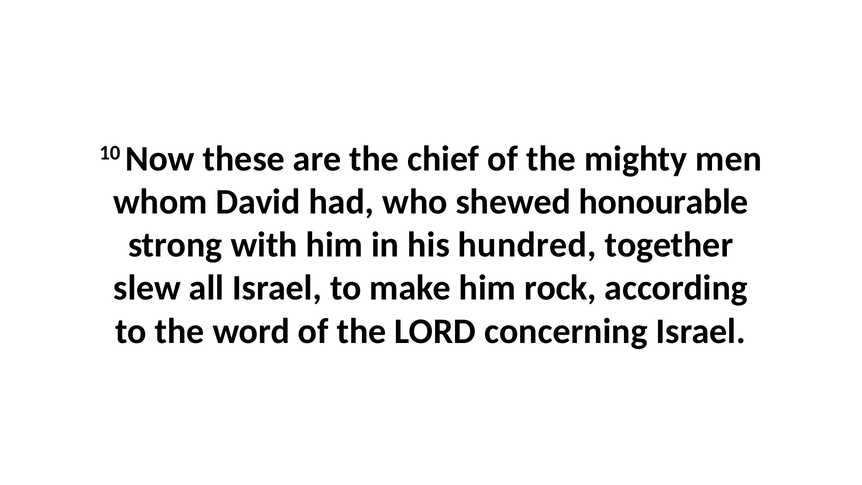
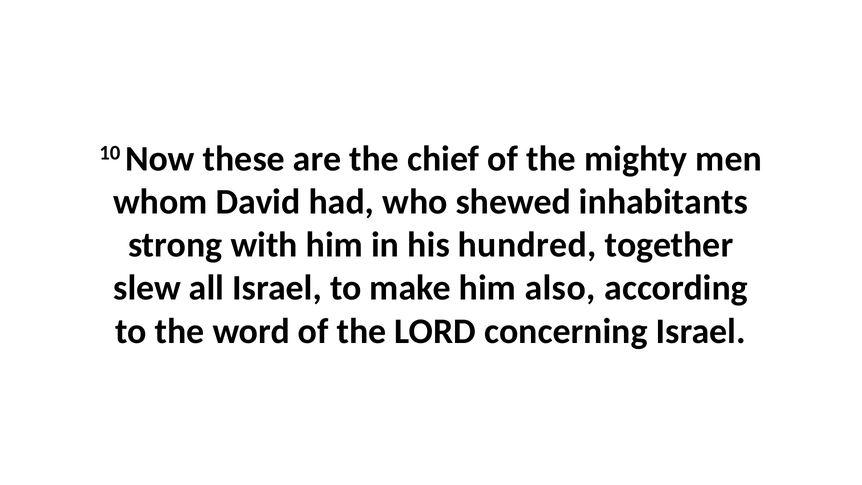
honourable: honourable -> inhabitants (664, 202)
rock: rock -> also (560, 288)
